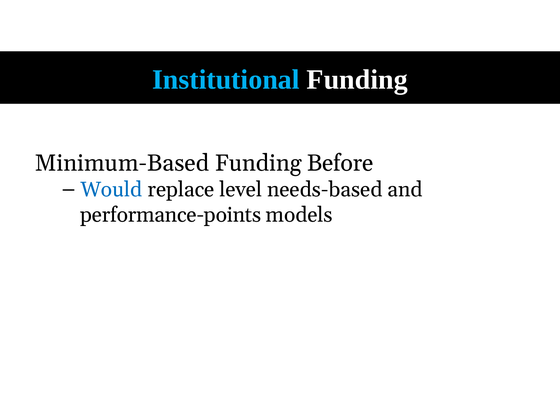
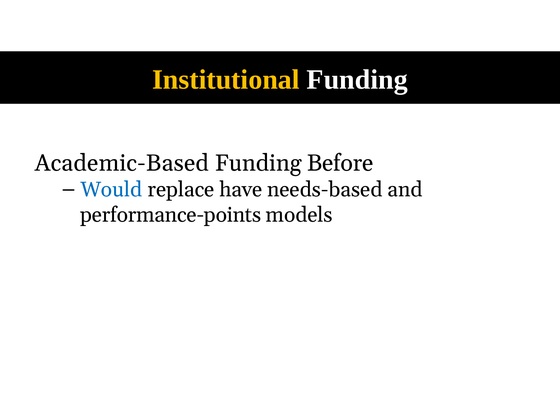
Institutional colour: light blue -> yellow (226, 80)
Minimum-Based: Minimum-Based -> Academic-Based (122, 163)
level: level -> have (241, 190)
